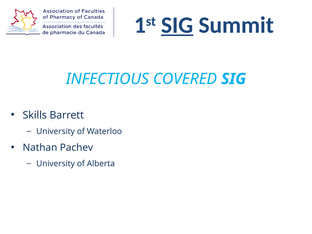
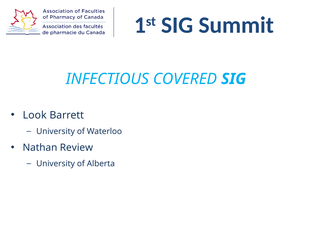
SIG underline: present -> none (177, 25)
Skills: Skills -> Look (35, 115)
Pachev: Pachev -> Review (76, 148)
